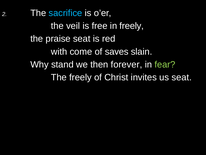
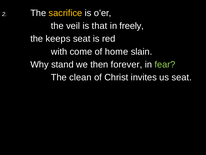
sacrifice colour: light blue -> yellow (65, 13)
free: free -> that (100, 26)
praise: praise -> keeps (58, 39)
saves: saves -> home (117, 51)
The freely: freely -> clean (80, 77)
